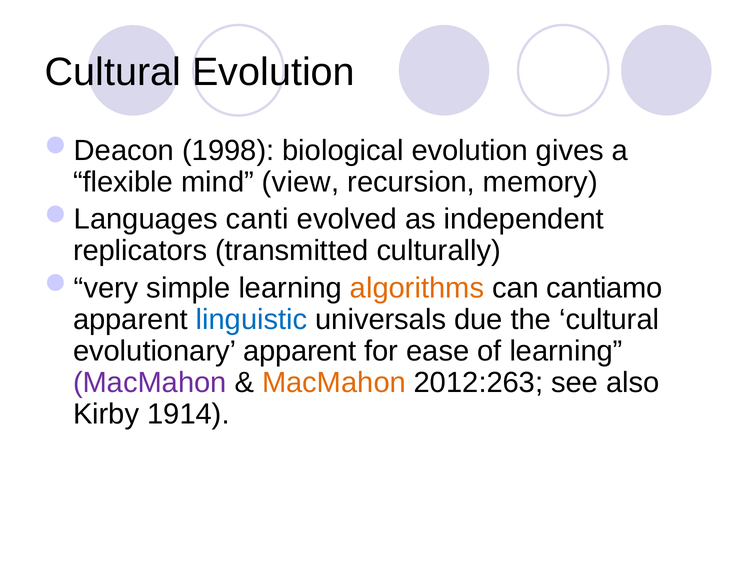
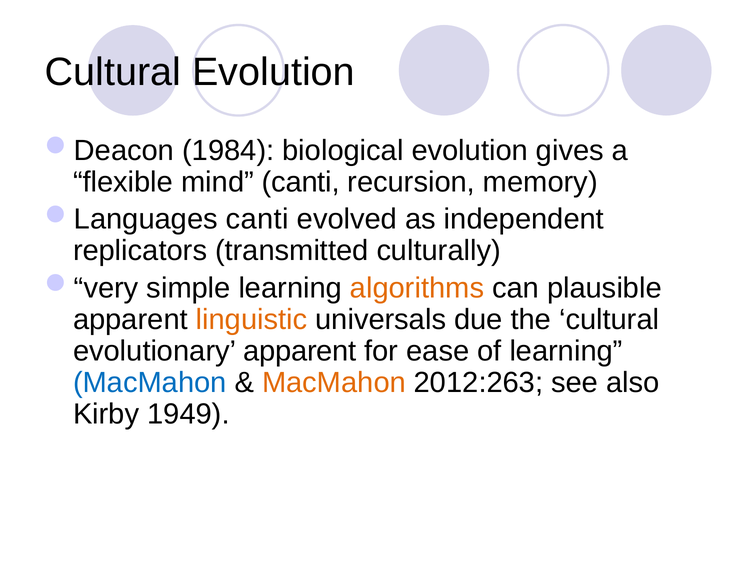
1998: 1998 -> 1984 (228, 150)
mind view: view -> canti (301, 182)
cantiamo: cantiamo -> plausible (604, 288)
linguistic colour: blue -> orange (252, 319)
MacMahon colour: purple -> blue (150, 382)
1914: 1914 -> 1949 (188, 414)
